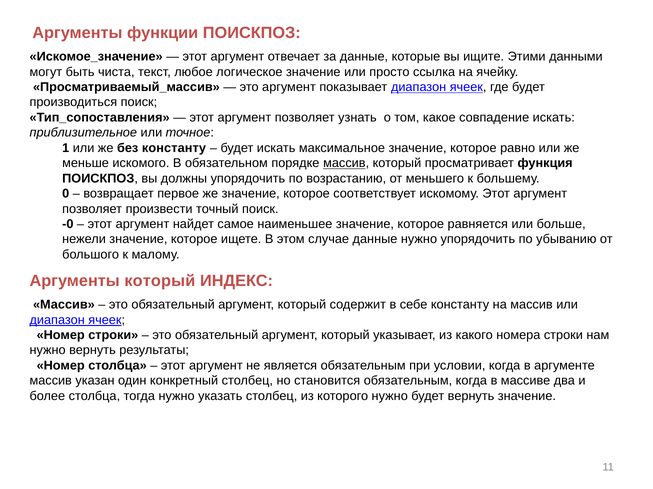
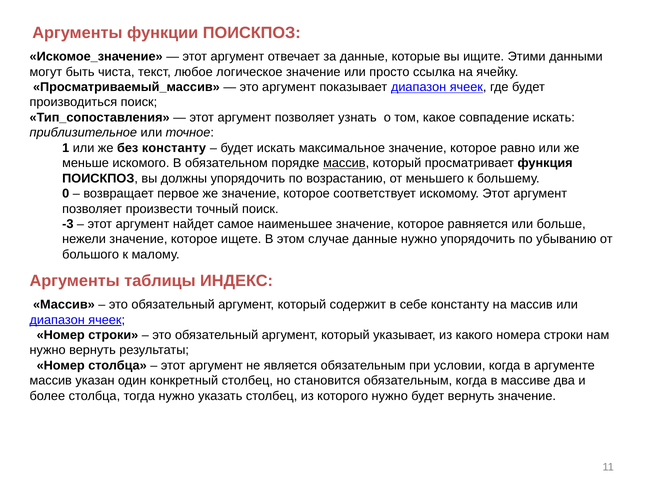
-0: -0 -> -3 (68, 224)
Аргументы который: который -> таблицы (160, 281)
